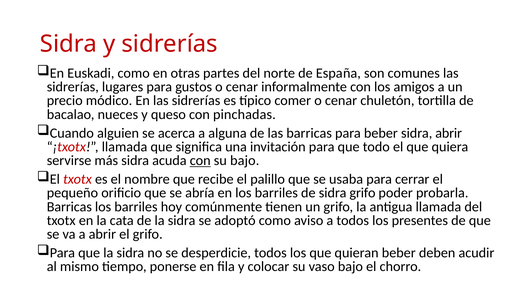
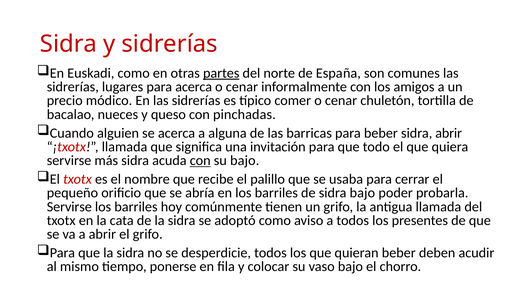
partes underline: none -> present (221, 73)
para gustos: gustos -> acerca (194, 87)
sidra grifo: grifo -> bajo (362, 193)
Barricas: Barricas -> Servirse (69, 207)
